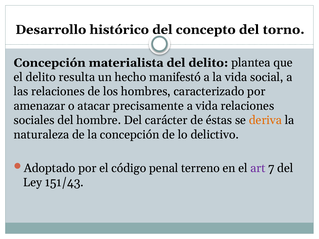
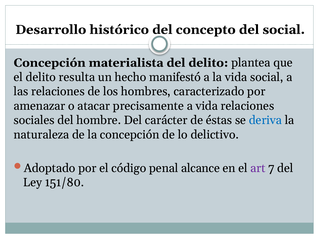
del torno: torno -> social (284, 30)
deriva colour: orange -> blue (265, 120)
terreno: terreno -> alcance (200, 168)
151/43: 151/43 -> 151/80 (64, 183)
